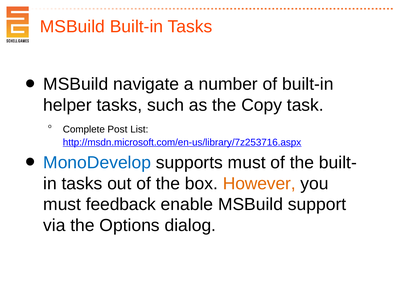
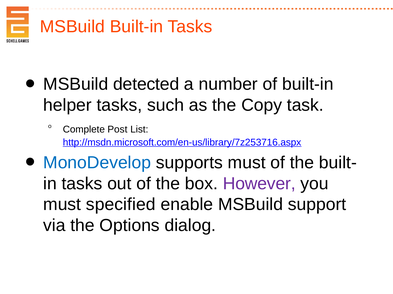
navigate: navigate -> detected (146, 84)
However colour: orange -> purple (259, 184)
feedback: feedback -> specified (121, 205)
